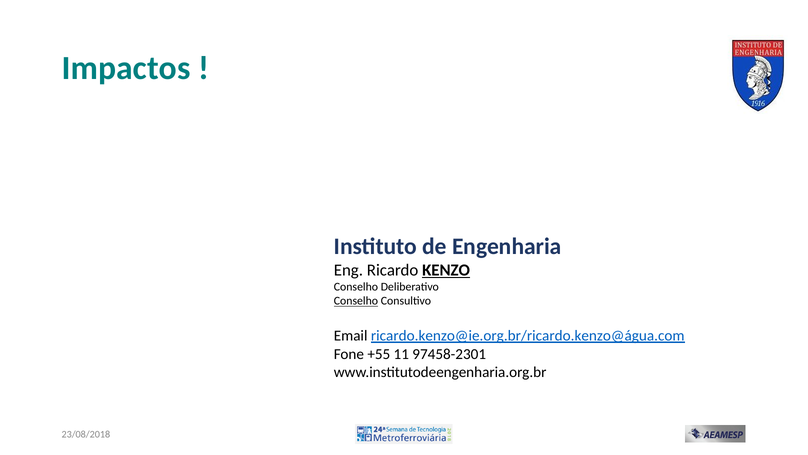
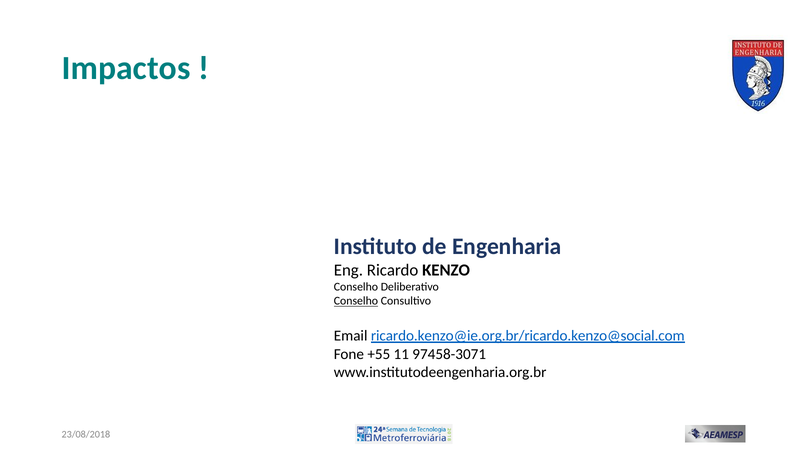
KENZO underline: present -> none (446, 270)
ricardo.kenzo@ie.org.br/ricardo.kenzo@água.com: ricardo.kenzo@ie.org.br/ricardo.kenzo@água.com -> ricardo.kenzo@ie.org.br/ricardo.kenzo@social.com (528, 335)
97458-2301: 97458-2301 -> 97458-3071 (449, 354)
